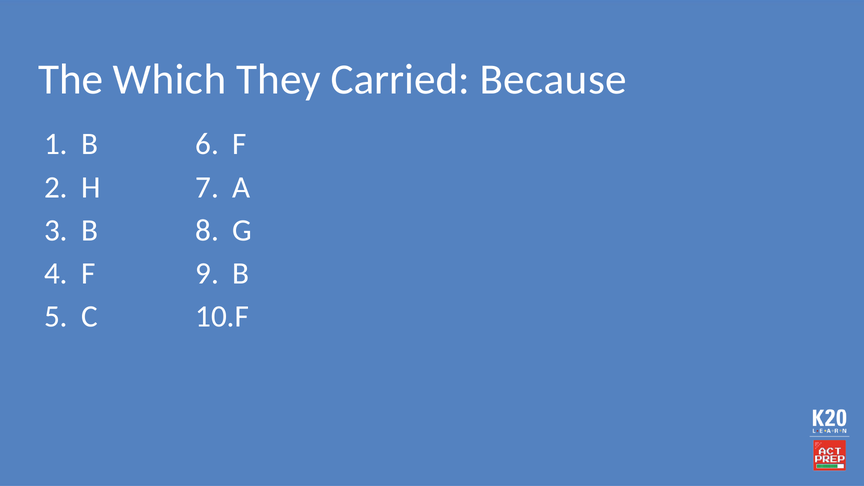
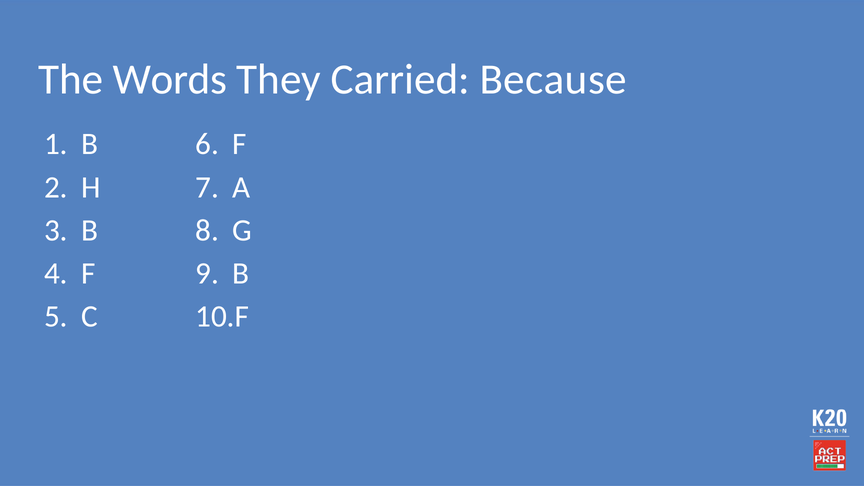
Which: Which -> Words (170, 80)
